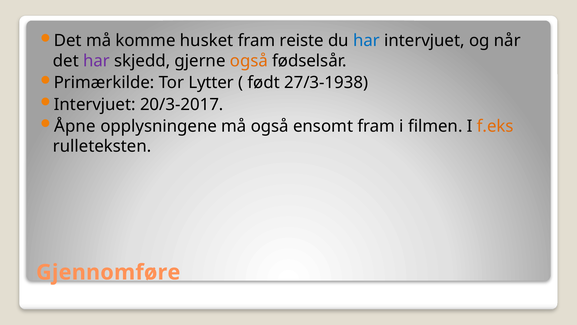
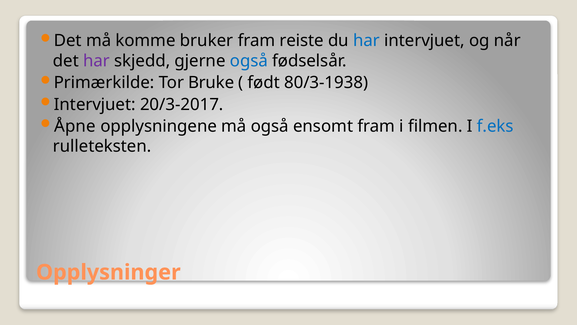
husket: husket -> bruker (207, 41)
også colour: orange -> blue (249, 61)
Lytter: Lytter -> Bruke (211, 83)
27/3-1938: 27/3-1938 -> 80/3-1938 (326, 83)
f.eks colour: orange -> blue (495, 126)
Gjennomføre: Gjennomføre -> Opplysninger (108, 272)
